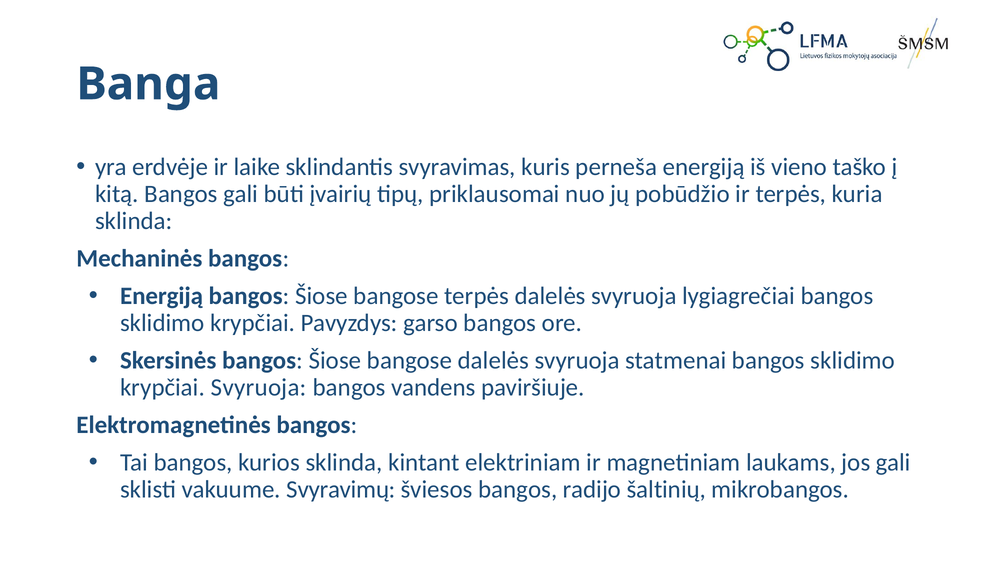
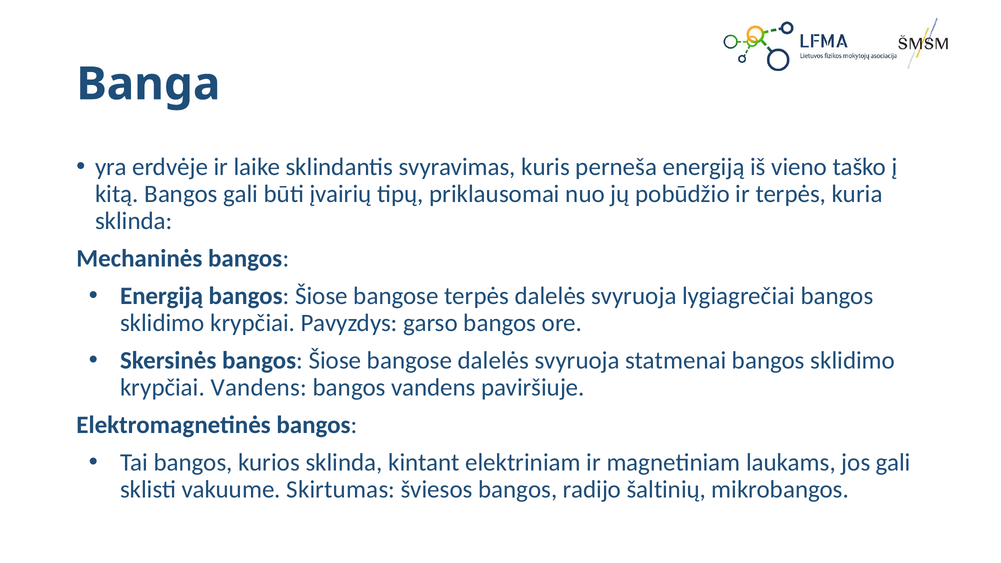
krypčiai Svyruoja: Svyruoja -> Vandens (259, 388)
Svyravimų: Svyravimų -> Skirtumas (341, 490)
